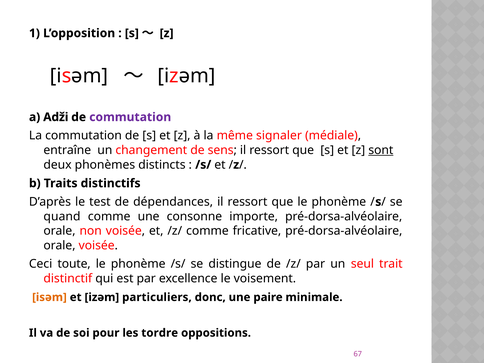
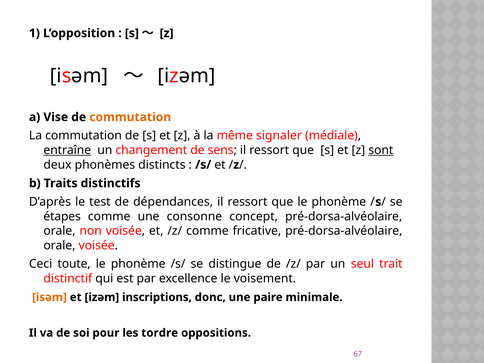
Adži: Adži -> Vise (56, 117)
commutation colour: purple -> orange (130, 117)
entraîne underline: none -> present (67, 150)
quand: quand -> étapes (62, 216)
importe: importe -> concept (254, 216)
particuliers: particuliers -> inscriptions (157, 297)
